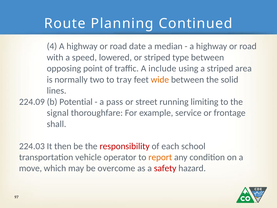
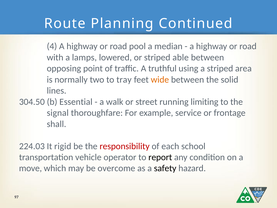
date: date -> pool (137, 46)
speed: speed -> lamps (84, 57)
type: type -> able (181, 57)
include: include -> truthful (162, 68)
224.09: 224.09 -> 304.50 (32, 102)
Potential: Potential -> Essential (76, 102)
pass: pass -> walk (115, 102)
then: then -> rigid (63, 146)
report colour: orange -> black (160, 157)
safety colour: red -> black (165, 168)
